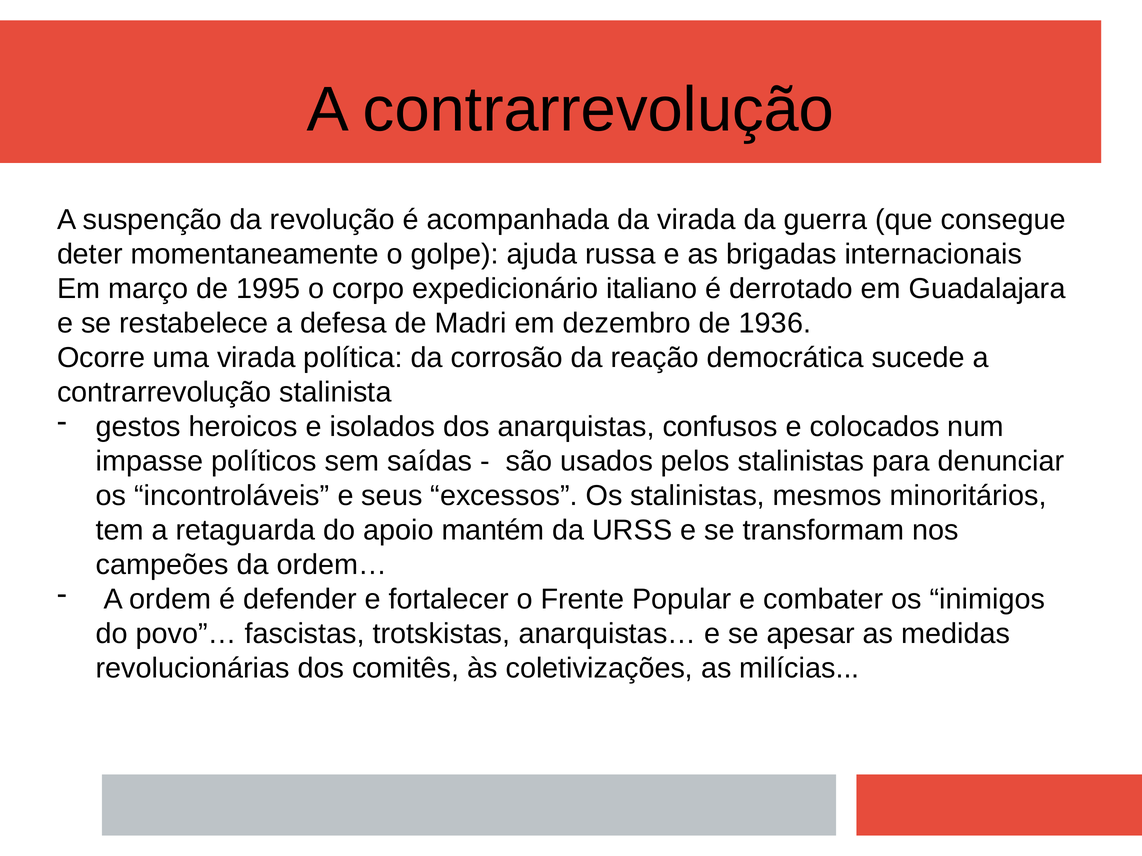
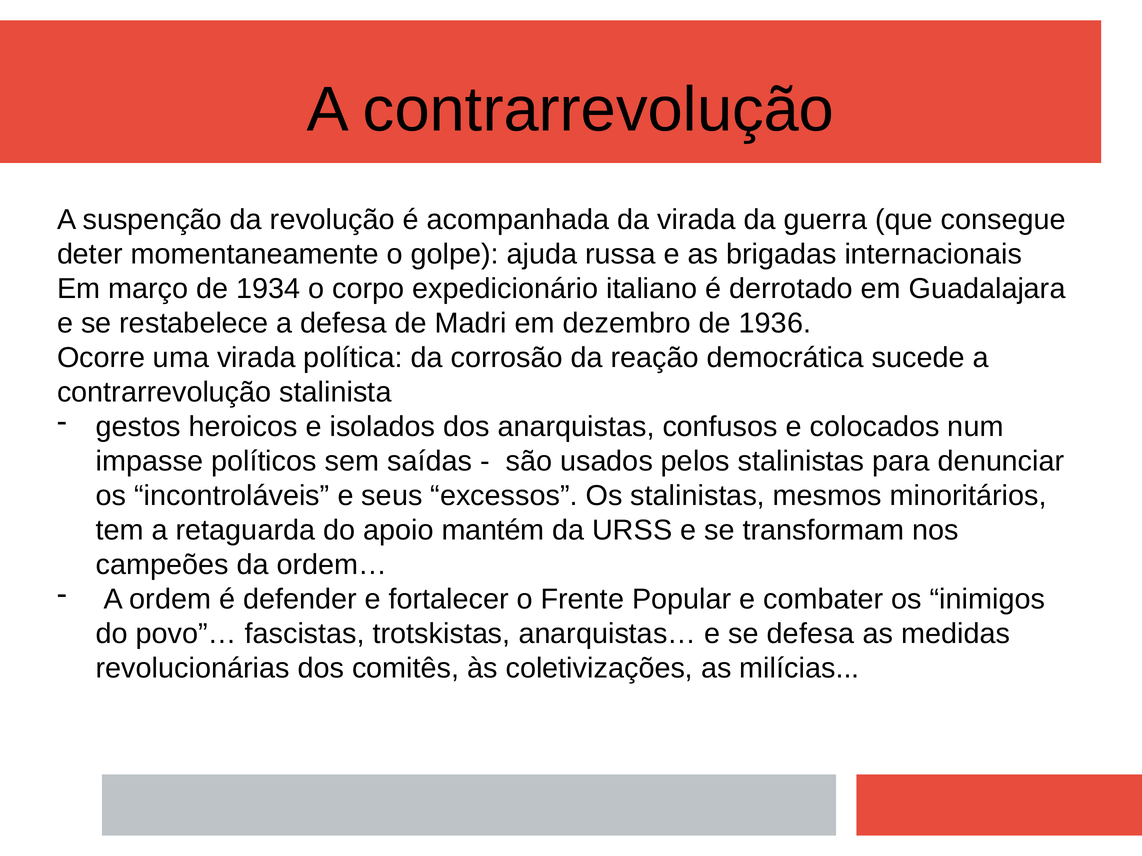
1995: 1995 -> 1934 (268, 289)
se apesar: apesar -> defesa (811, 634)
